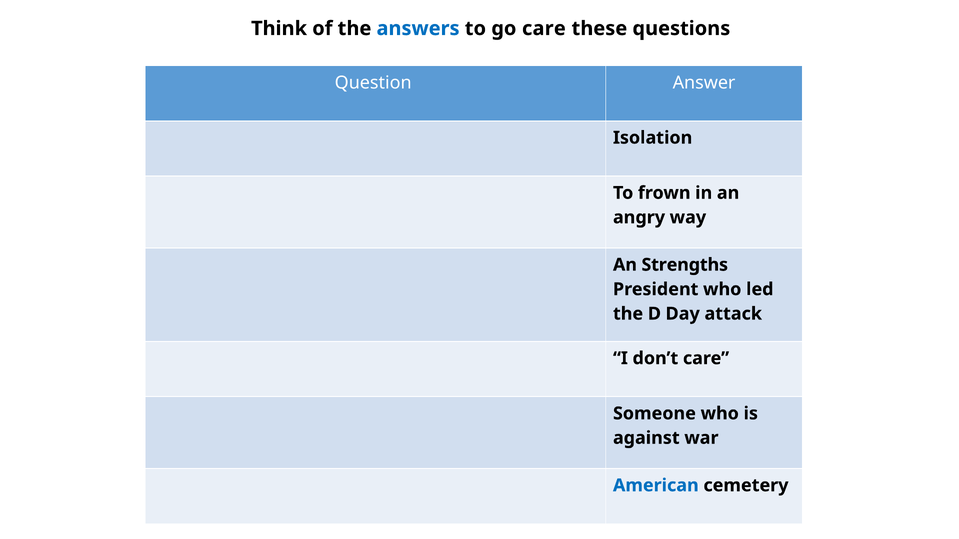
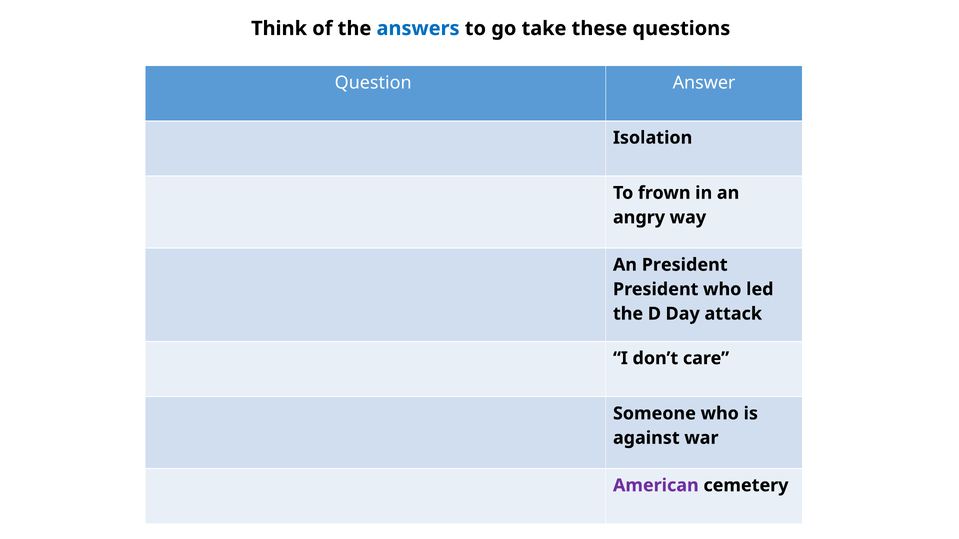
go care: care -> take (544, 29)
An Strengths: Strengths -> President (685, 265)
American colour: blue -> purple (656, 486)
